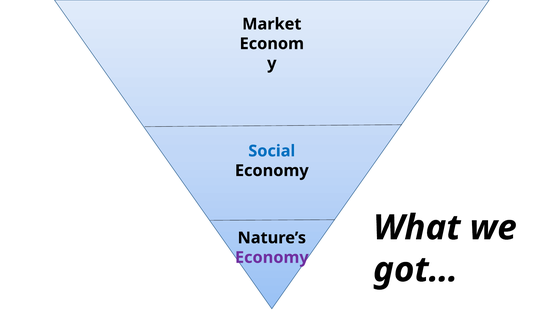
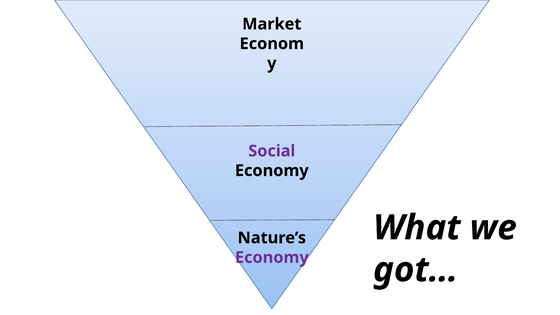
Social colour: blue -> purple (272, 151)
